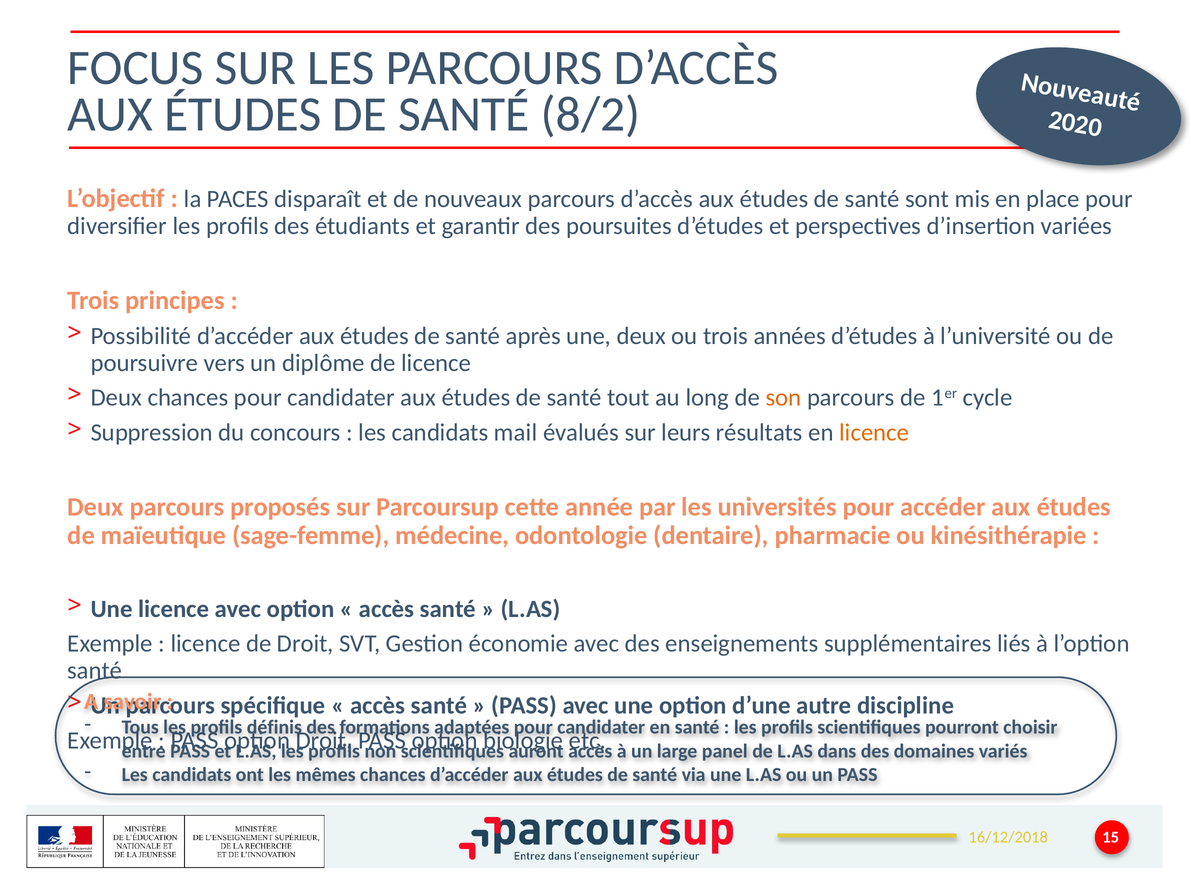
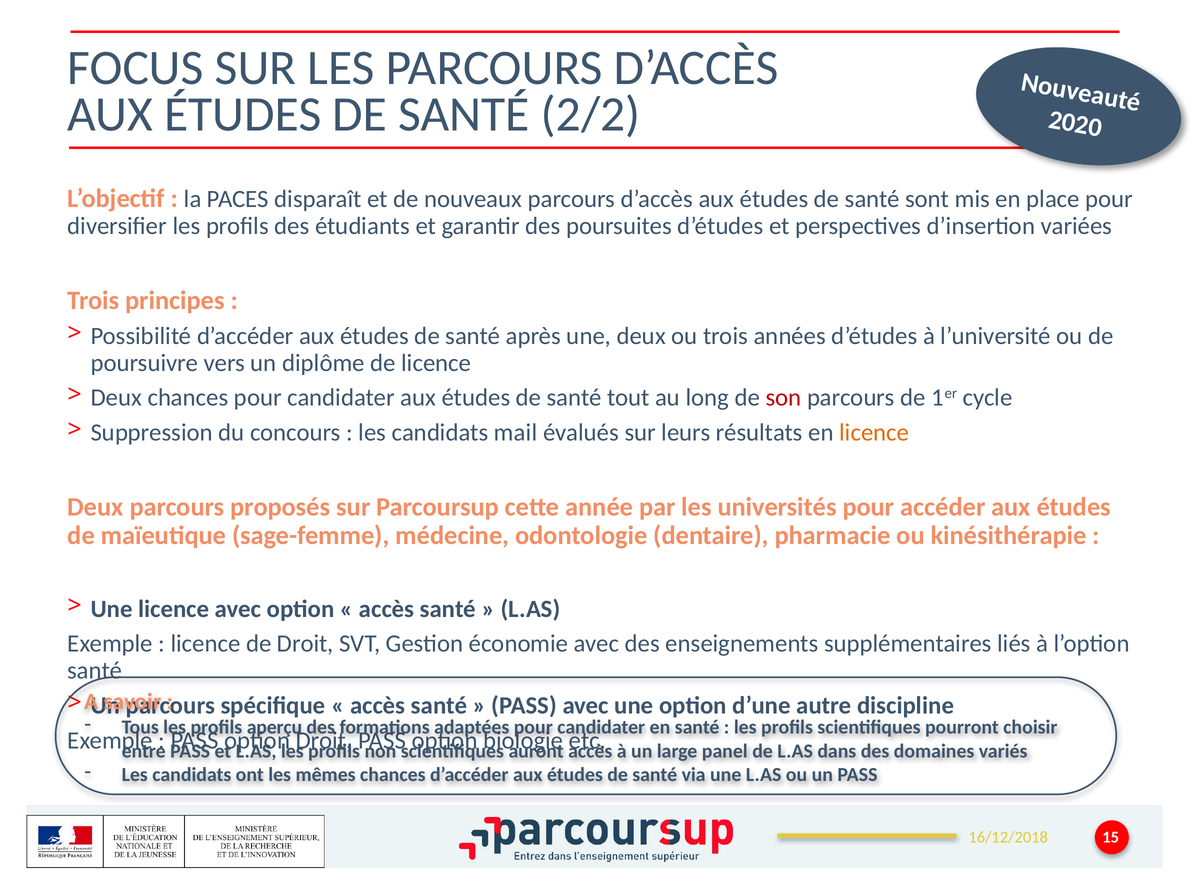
8/2: 8/2 -> 2/2 (591, 114)
son colour: orange -> red (784, 397)
définis: définis -> aperçu (274, 727)
